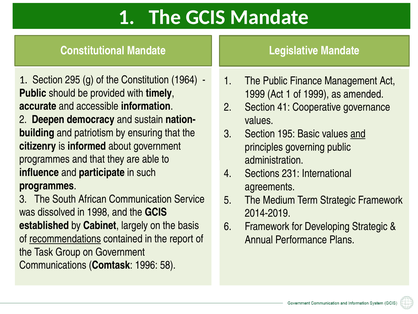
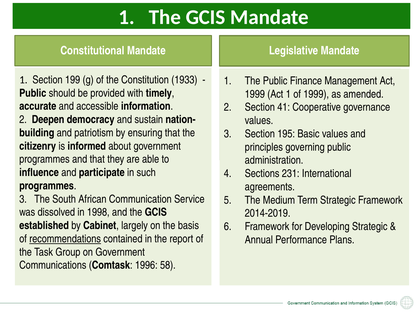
295: 295 -> 199 (73, 80)
1964: 1964 -> 1933 (184, 80)
and underline: present -> none (358, 134)
